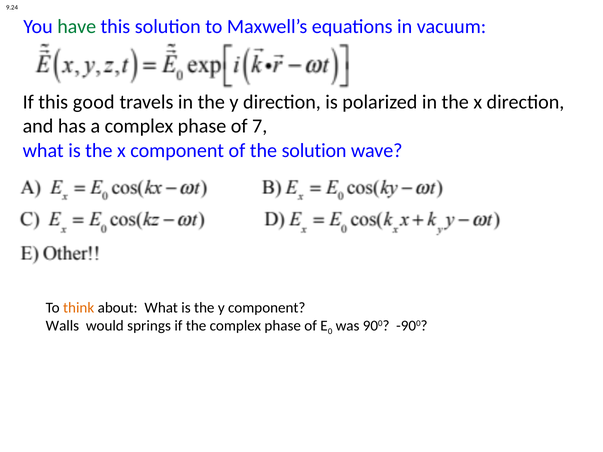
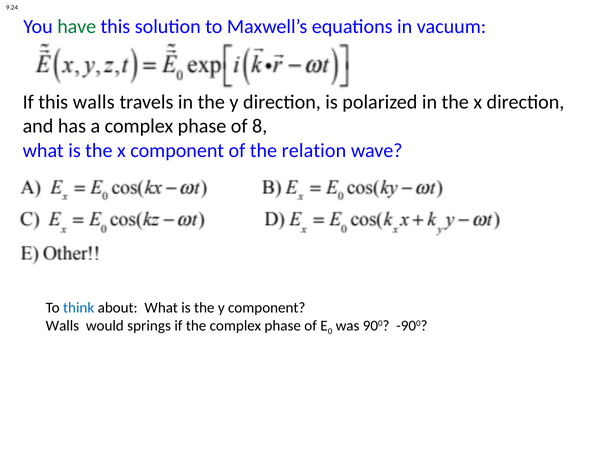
this good: good -> walls (94, 102)
7: 7 -> 8 (260, 126)
the solution: solution -> relation (314, 151)
think colour: orange -> blue (79, 308)
